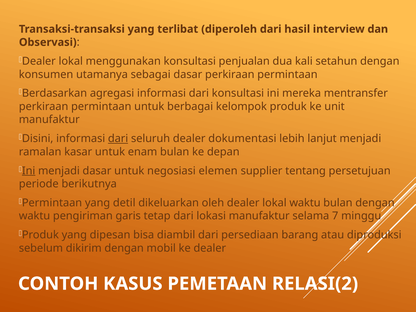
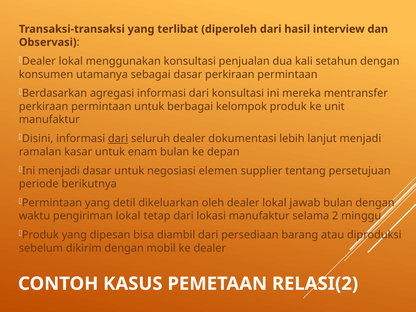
Ini underline: present -> none (29, 171)
lokal waktu: waktu -> jawab (305, 203)
pengiriman garis: garis -> lokal (128, 216)
7: 7 -> 2 (335, 216)
